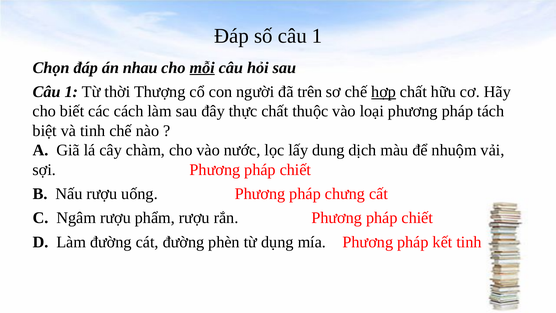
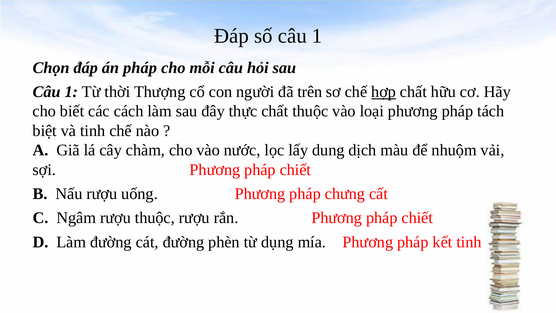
án nhau: nhau -> pháp (140, 68)
mỗi underline: present -> none (202, 68)
rượu phẩm: phẩm -> thuộc (155, 218)
